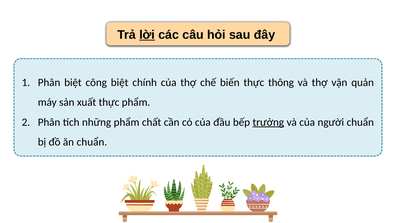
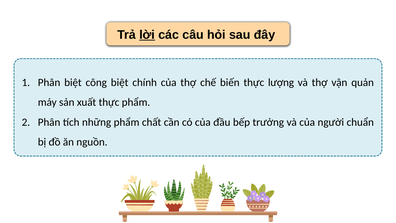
thông: thông -> lượng (281, 82)
trưởng underline: present -> none (268, 122)
ăn chuẩn: chuẩn -> nguồn (92, 142)
